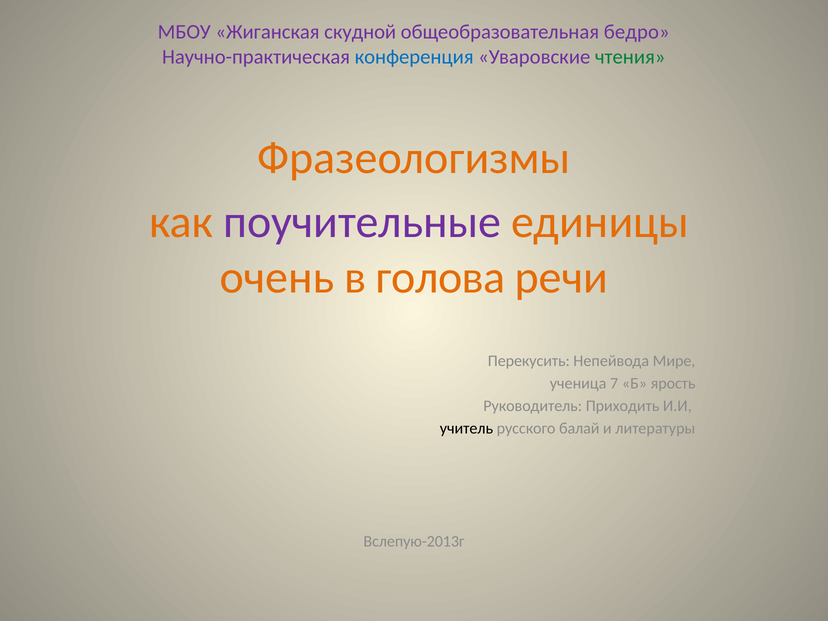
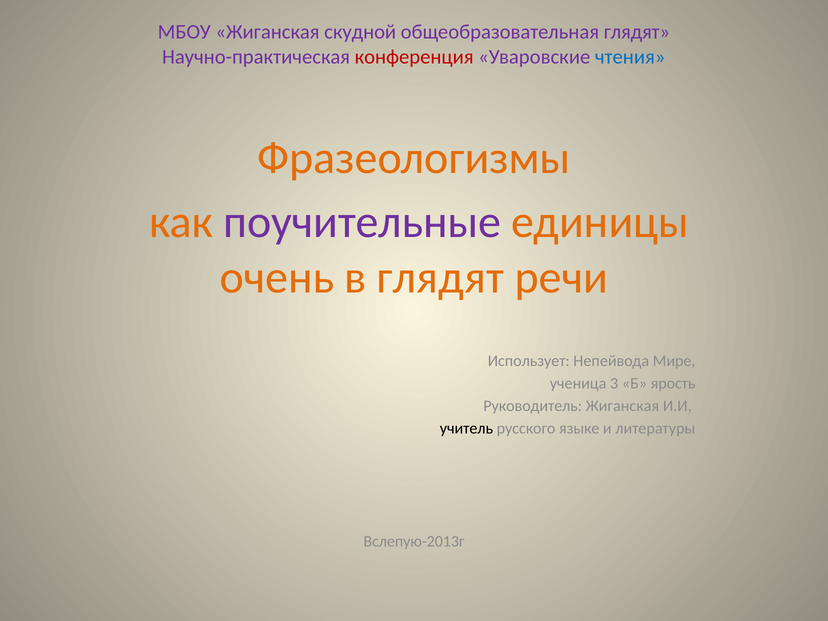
общеобразовательная бедро: бедро -> глядят (637, 32)
конференция colour: blue -> red (414, 57)
чтения colour: green -> blue (630, 57)
в голова: голова -> глядят (440, 277)
Перекусить: Перекусить -> Использует (529, 361)
7: 7 -> 3 (614, 383)
Руководитель Приходить: Приходить -> Жиганская (622, 406)
балай: балай -> языке (579, 429)
